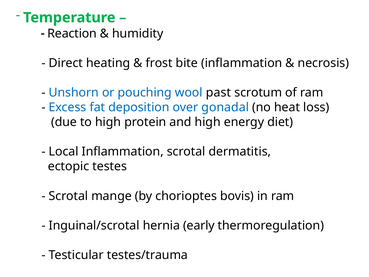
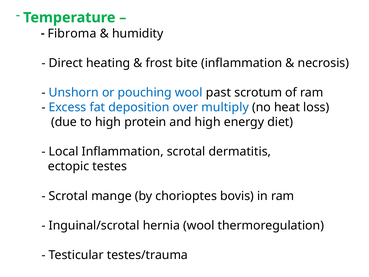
Reaction: Reaction -> Fibroma (72, 33)
gonadal: gonadal -> multiply (225, 107)
hernia early: early -> wool (199, 225)
